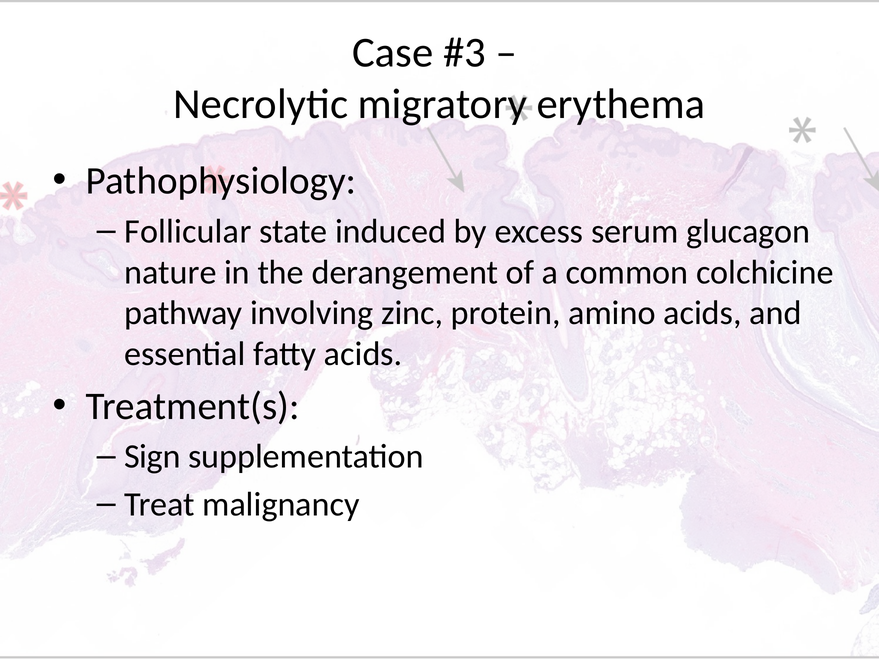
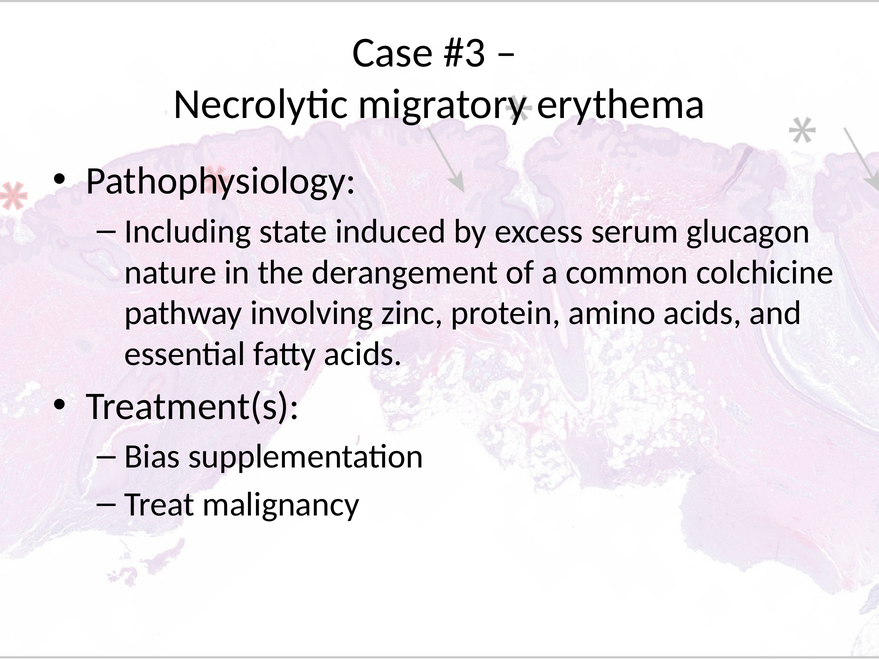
Follicular: Follicular -> Including (188, 231)
Sign: Sign -> Bias (152, 457)
